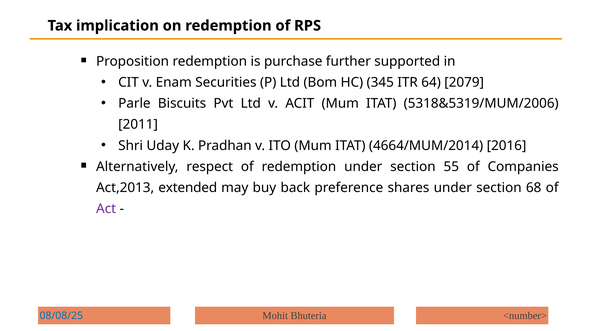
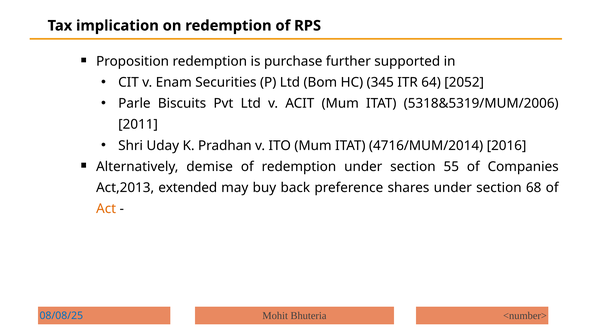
2079: 2079 -> 2052 (464, 83)
4664/MUM/2014: 4664/MUM/2014 -> 4716/MUM/2014 (426, 146)
respect: respect -> demise (210, 167)
Act colour: purple -> orange (106, 209)
